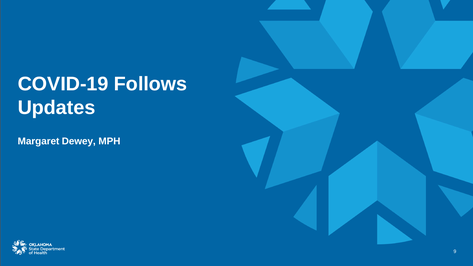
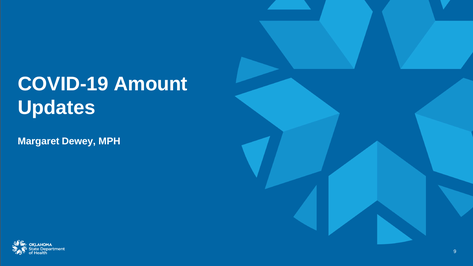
Follows: Follows -> Amount (151, 84)
